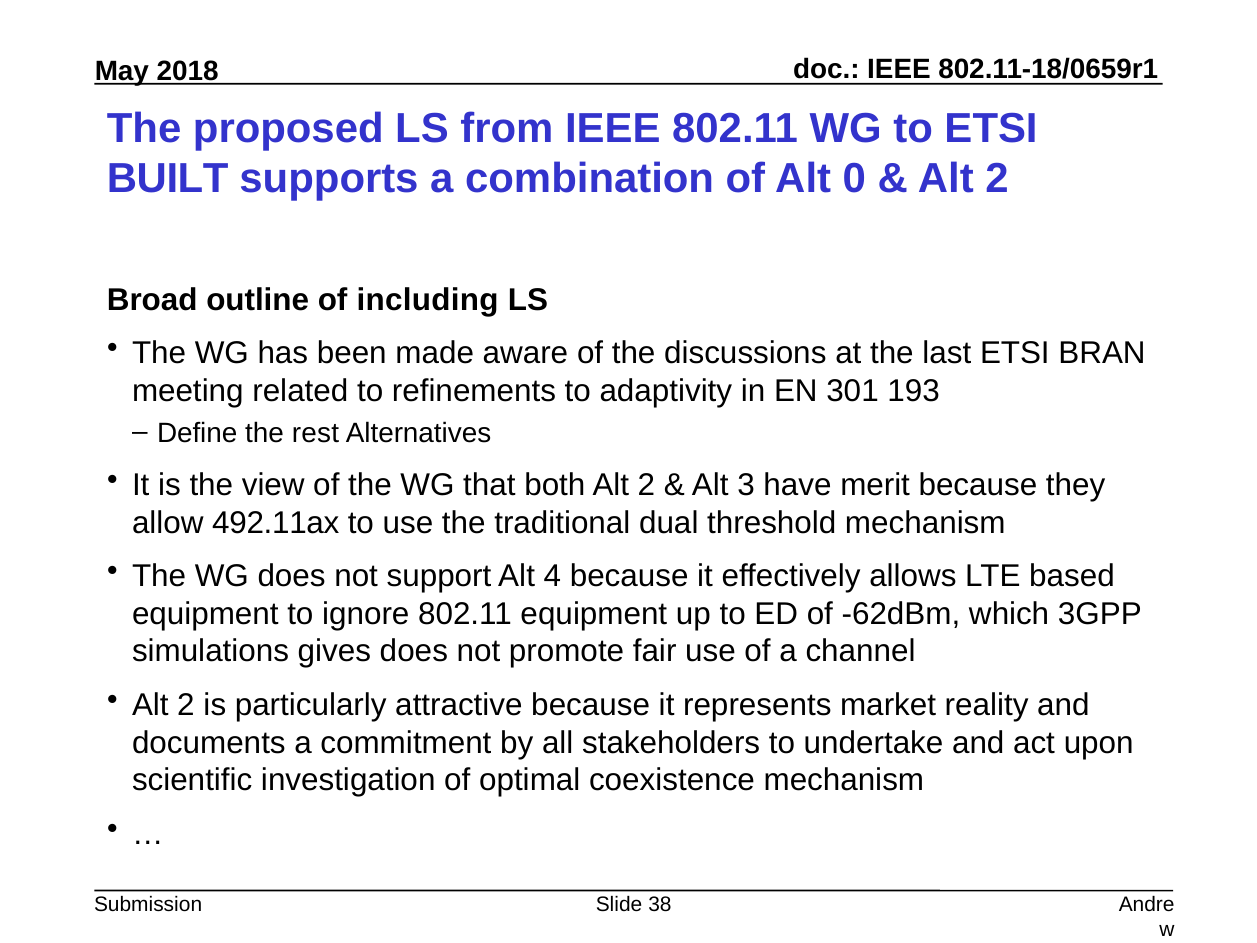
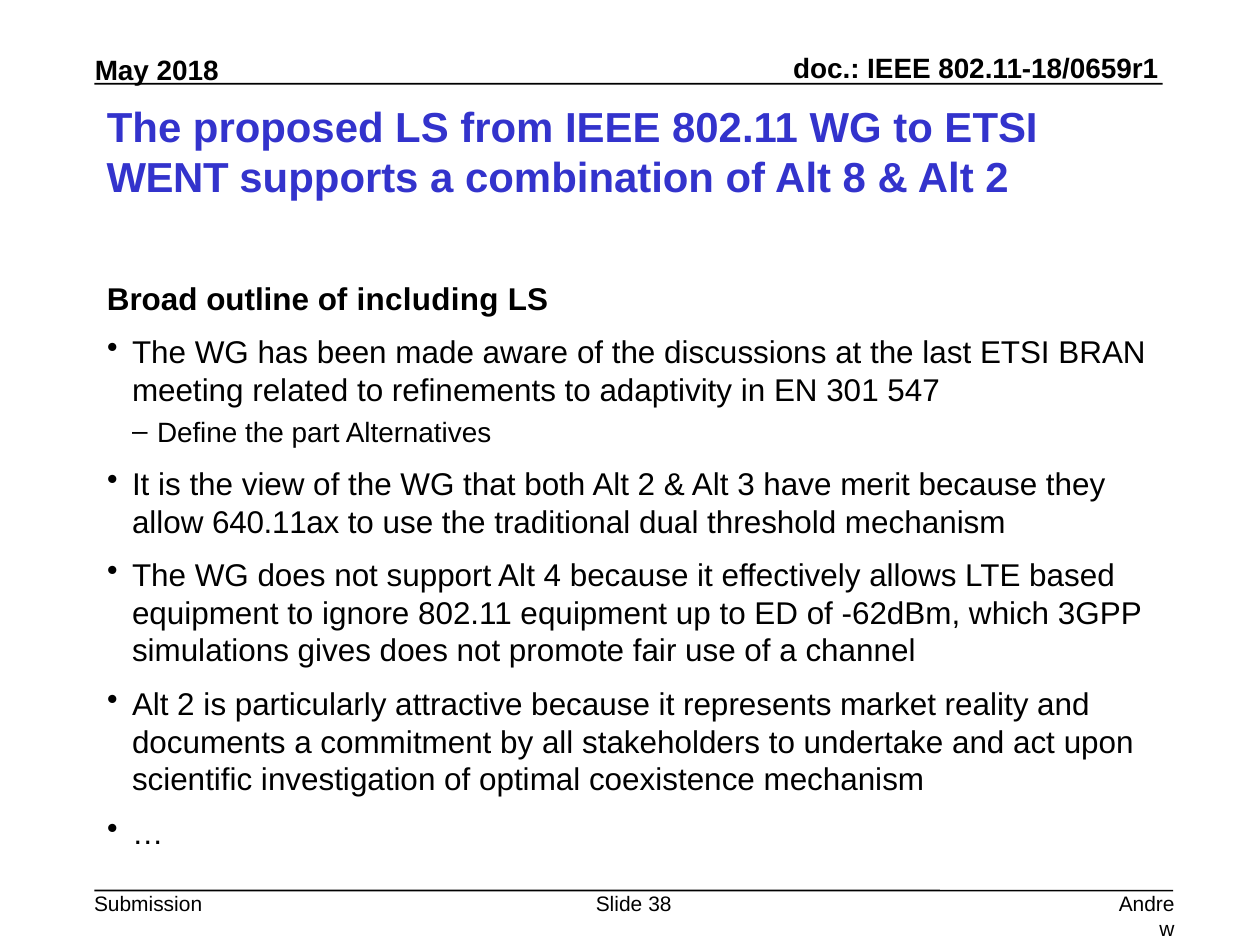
BUILT: BUILT -> WENT (168, 179)
0: 0 -> 8 (854, 179)
193: 193 -> 547 (914, 391)
rest: rest -> part (316, 433)
492.11ax: 492.11ax -> 640.11ax (276, 523)
